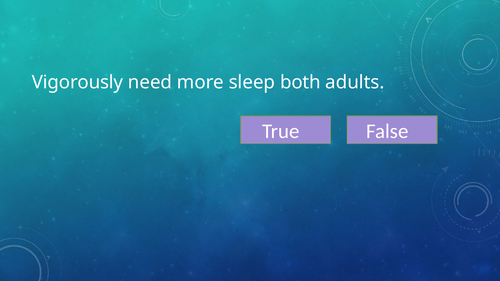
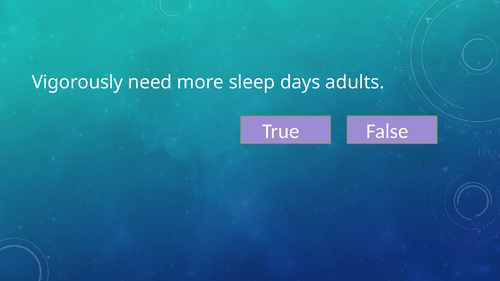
both: both -> days (300, 83)
